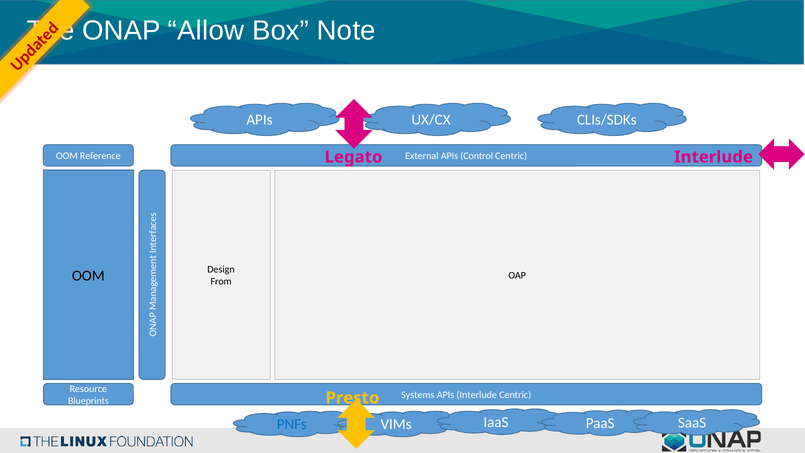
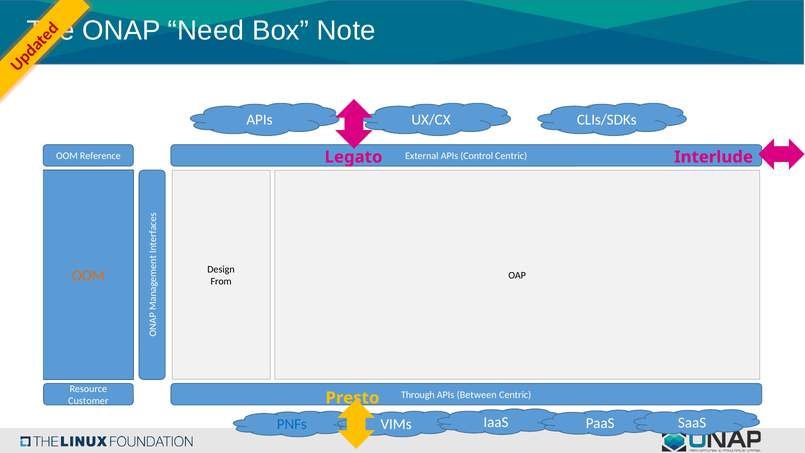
Allow: Allow -> Need (206, 31)
OOM colour: black -> orange (88, 276)
Systems: Systems -> Through (418, 395)
APIs Interlude: Interlude -> Between (477, 395)
Blueprints: Blueprints -> Customer (88, 401)
